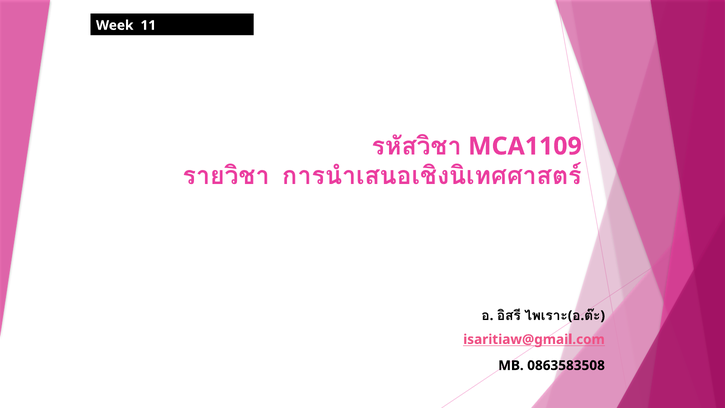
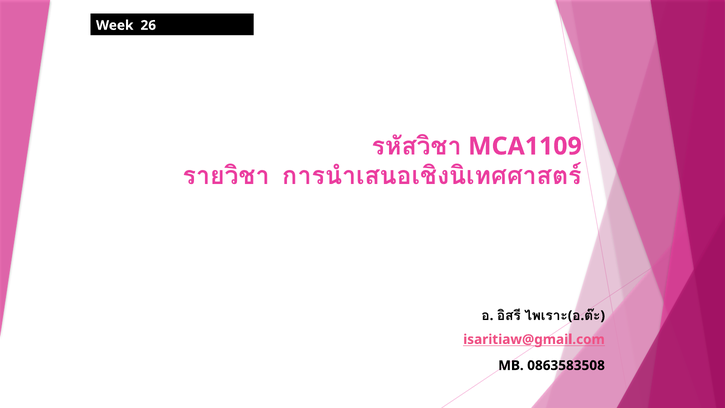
11: 11 -> 26 (148, 25)
